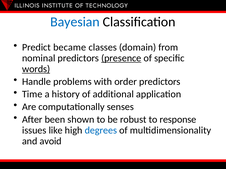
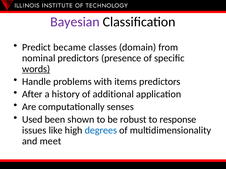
Bayesian colour: blue -> purple (75, 22)
presence underline: present -> none (121, 58)
order: order -> items (126, 82)
Time: Time -> After (32, 94)
After: After -> Used (32, 120)
avoid: avoid -> meet (51, 141)
